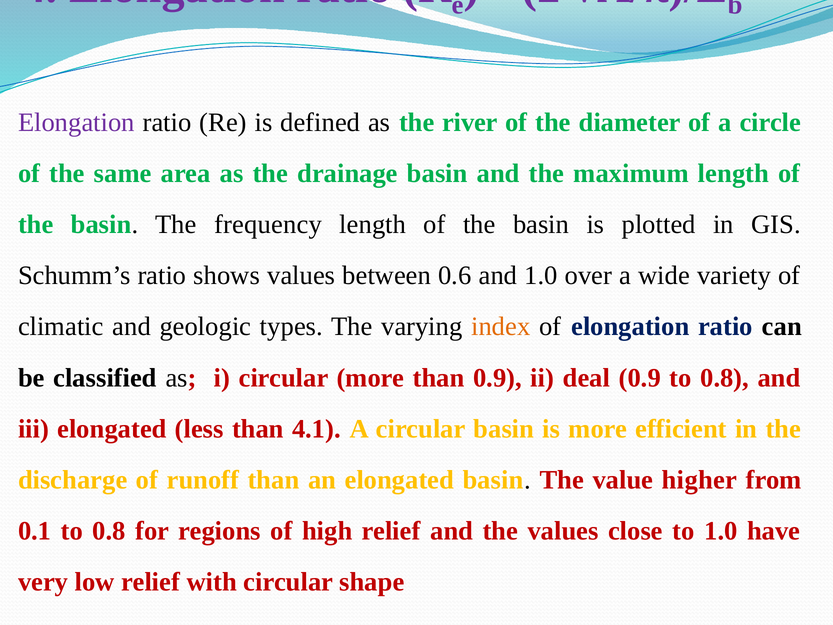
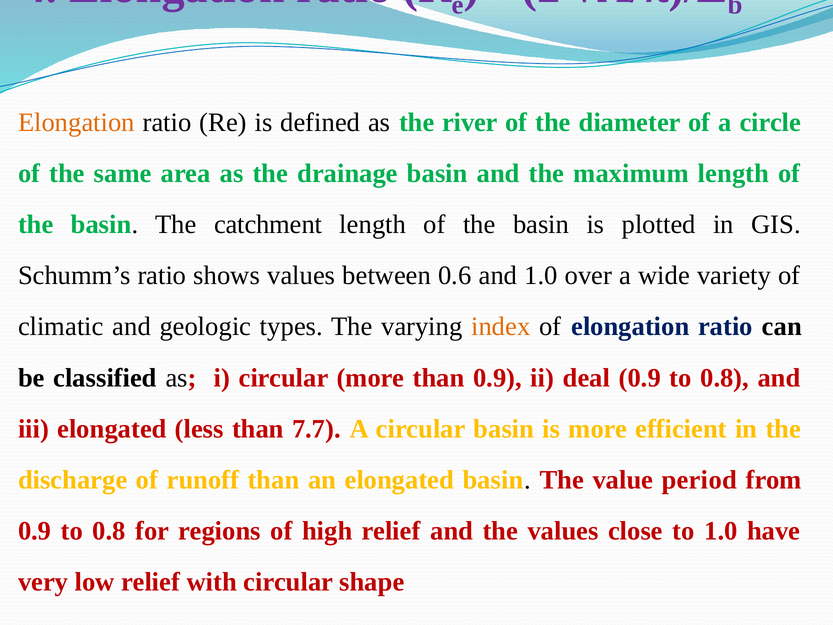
Elongation colour: purple -> orange (76, 122)
frequency: frequency -> catchment (268, 224)
4.1: 4.1 -> 7.7 (316, 429)
higher: higher -> period (699, 480)
0.1: 0.1 -> 0.9 (35, 531)
